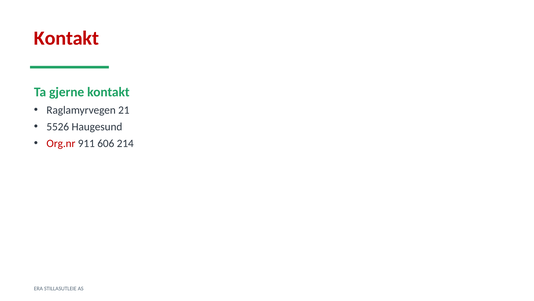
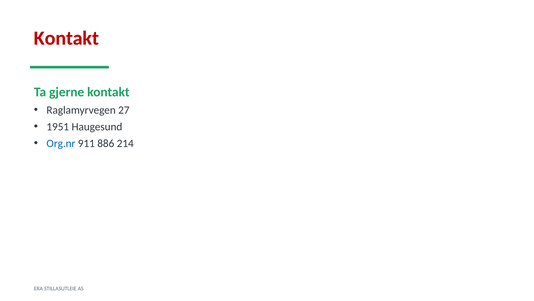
21: 21 -> 27 (124, 110)
5526: 5526 -> 1951 (58, 127)
Org.nr colour: red -> blue (61, 143)
606: 606 -> 886 (106, 143)
